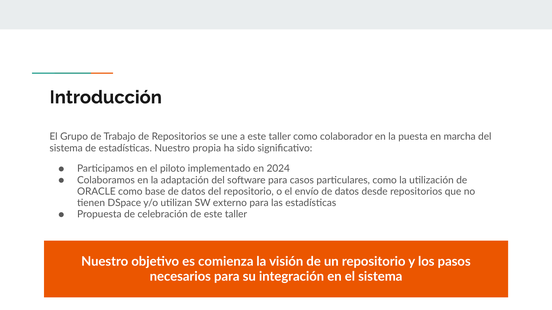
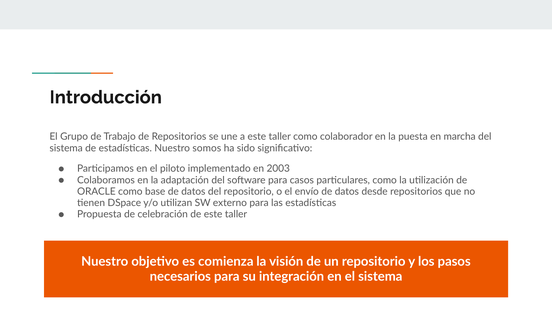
propia: propia -> somos (207, 148)
2024: 2024 -> 2003 (278, 169)
